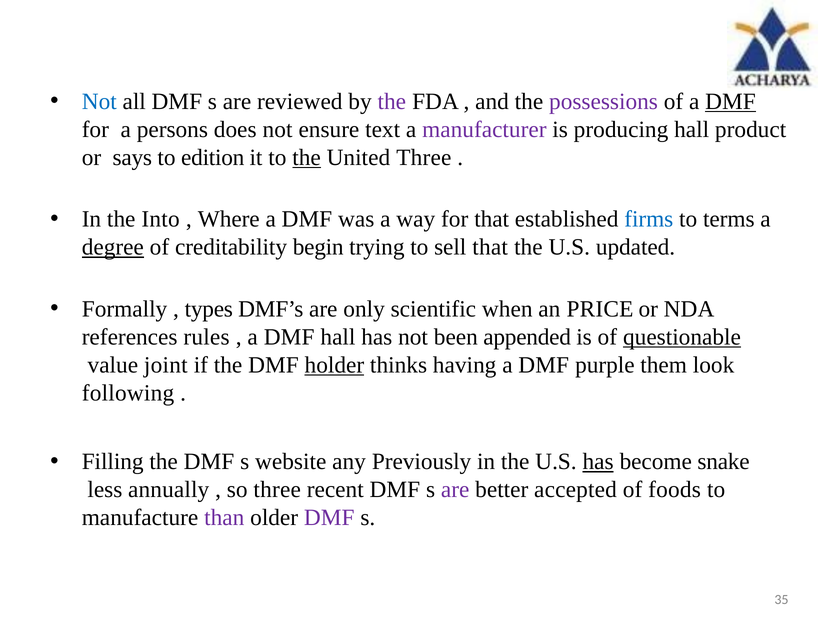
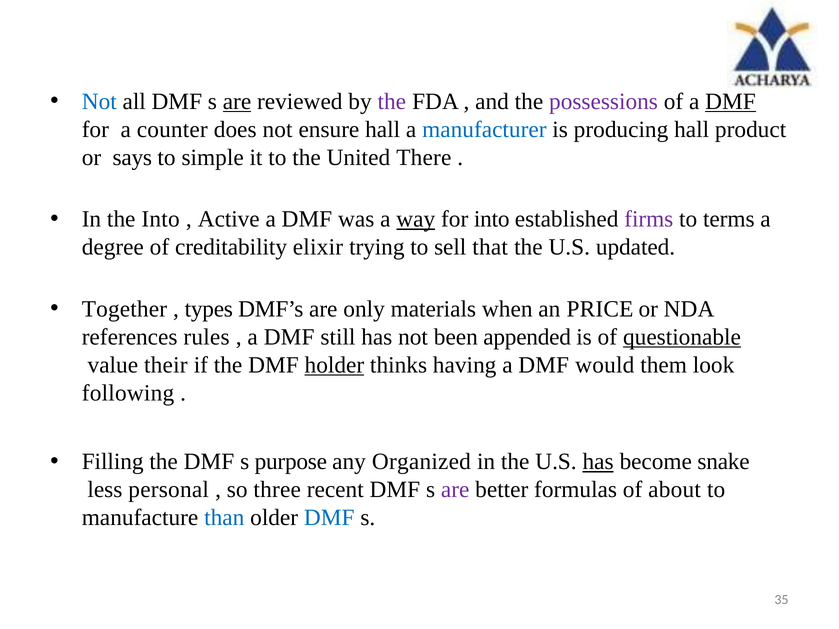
are underline: none -> present (237, 102)
persons: persons -> counter (172, 130)
ensure text: text -> hall (383, 130)
manufacturer colour: purple -> blue (484, 130)
edition: edition -> simple (213, 157)
the underline: present -> none (307, 157)
United Three: Three -> There (424, 157)
Where: Where -> Active (229, 219)
way underline: none -> present (416, 219)
for that: that -> into (492, 219)
firms colour: blue -> purple (649, 219)
degree underline: present -> none (113, 247)
begin: begin -> elixir (318, 247)
Formally: Formally -> Together (124, 309)
scientific: scientific -> materials (433, 309)
DMF hall: hall -> still (338, 337)
joint: joint -> their (166, 365)
purple: purple -> would (605, 365)
website: website -> purpose (291, 462)
Previously: Previously -> Organized (421, 462)
annually: annually -> personal (169, 490)
accepted: accepted -> formulas (576, 490)
foods: foods -> about (675, 490)
than colour: purple -> blue (224, 518)
DMF colour: purple -> blue (329, 518)
